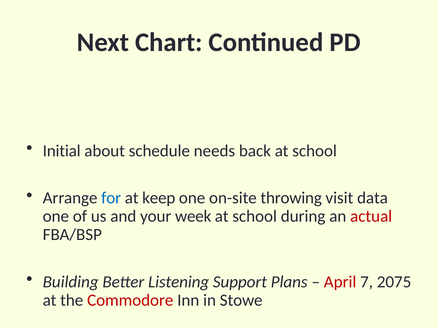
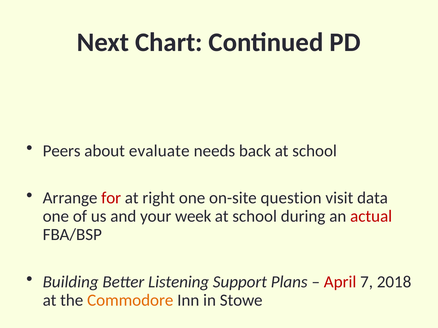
Initial: Initial -> Peers (62, 151)
schedule: schedule -> evaluate (159, 151)
for colour: blue -> red (111, 198)
keep: keep -> right (159, 198)
throwing: throwing -> question (291, 198)
2075: 2075 -> 2018 (394, 282)
Commodore colour: red -> orange (130, 301)
